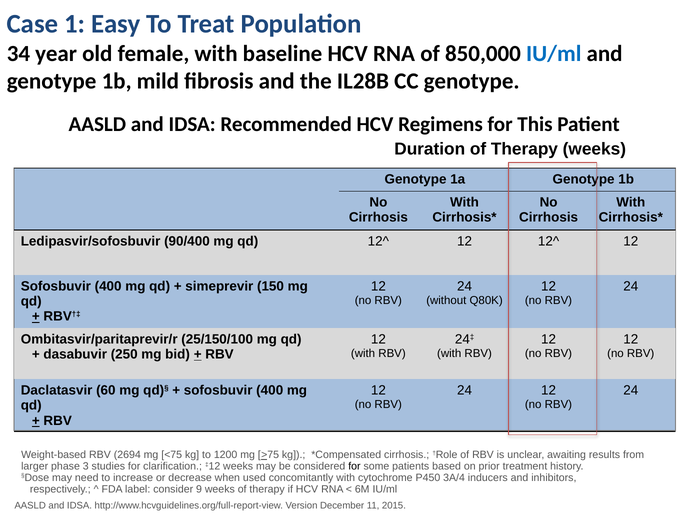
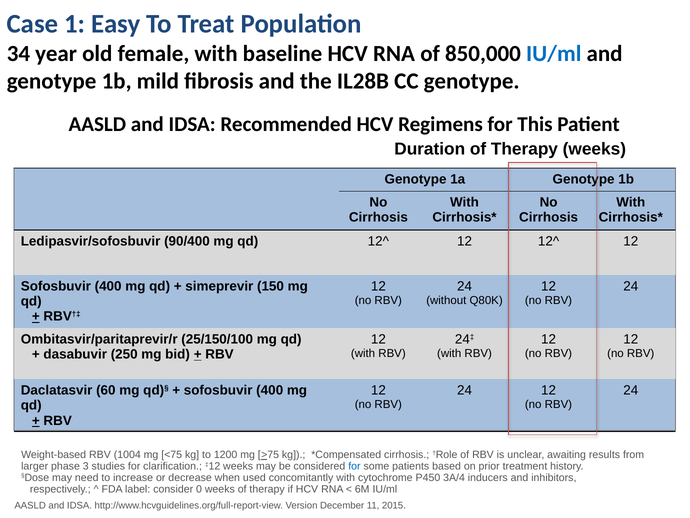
2694: 2694 -> 1004 (127, 454)
for colour: black -> blue (354, 466)
9: 9 -> 0 (199, 489)
